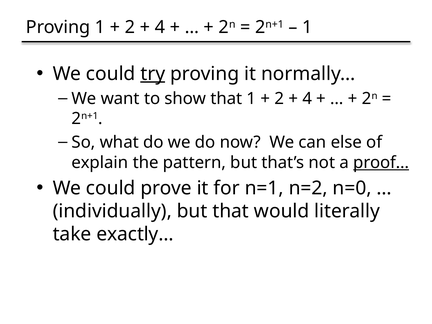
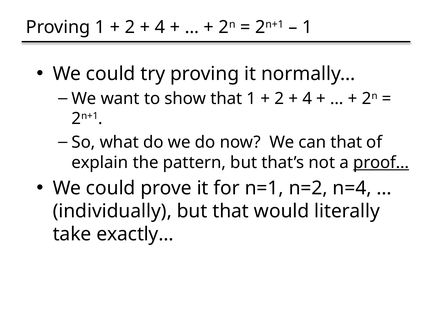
try underline: present -> none (153, 74)
can else: else -> that (346, 142)
n=0: n=0 -> n=4 (352, 188)
